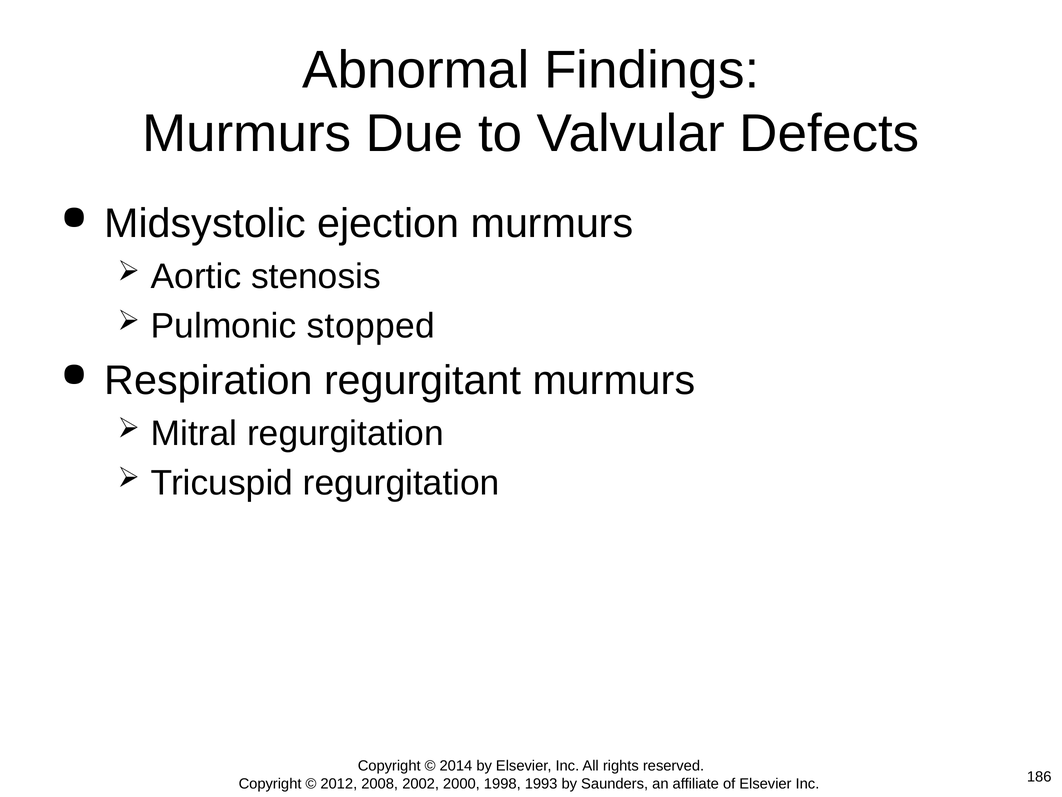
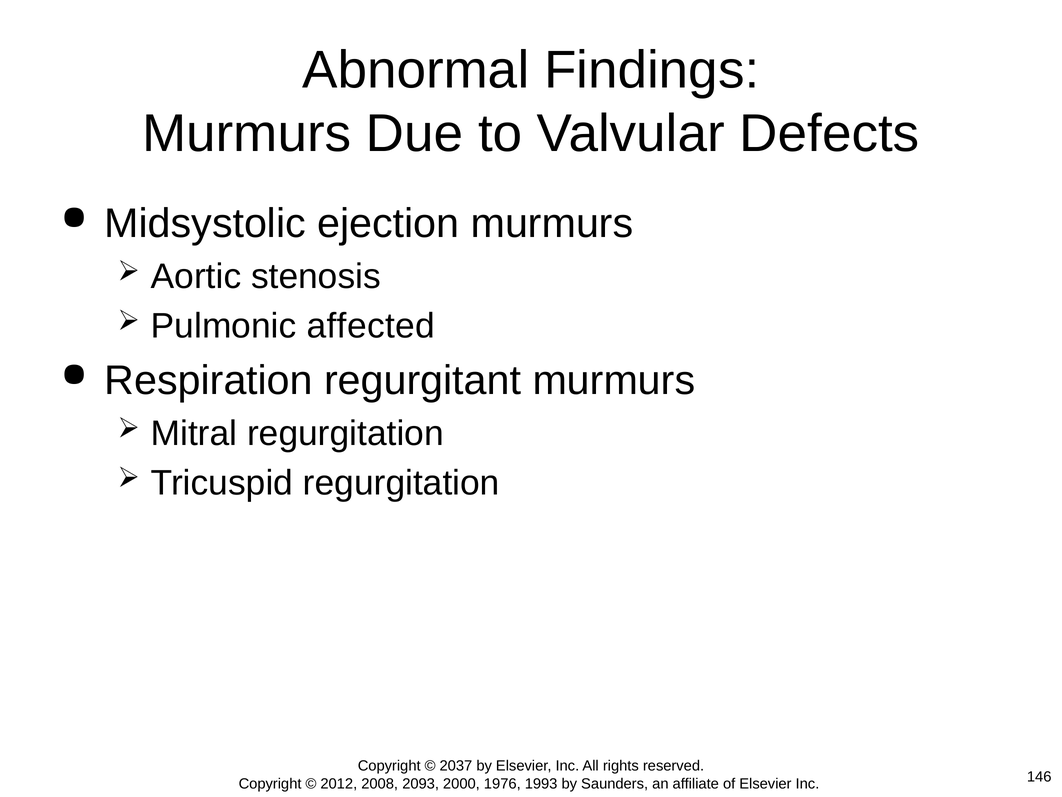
stopped: stopped -> affected (371, 326)
2014: 2014 -> 2037 (456, 766)
2002: 2002 -> 2093 (421, 783)
1998: 1998 -> 1976 (502, 783)
186: 186 -> 146 (1039, 776)
